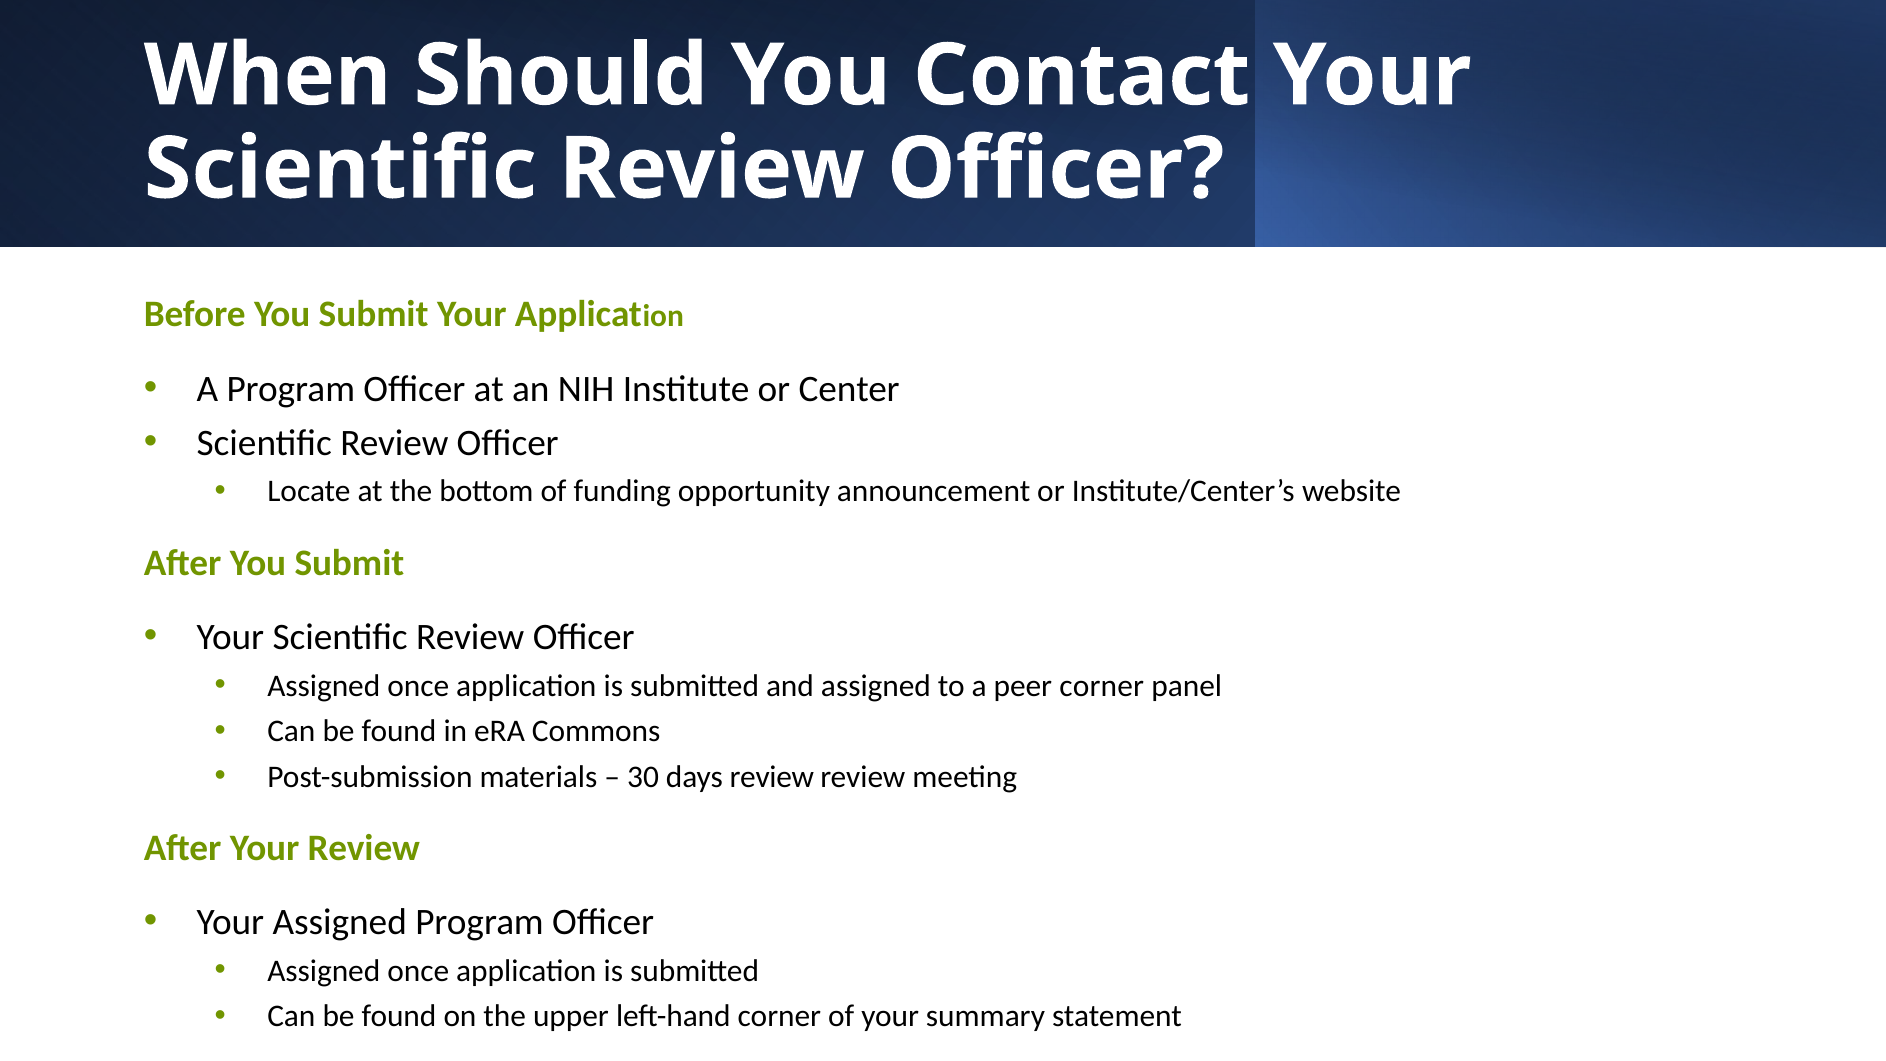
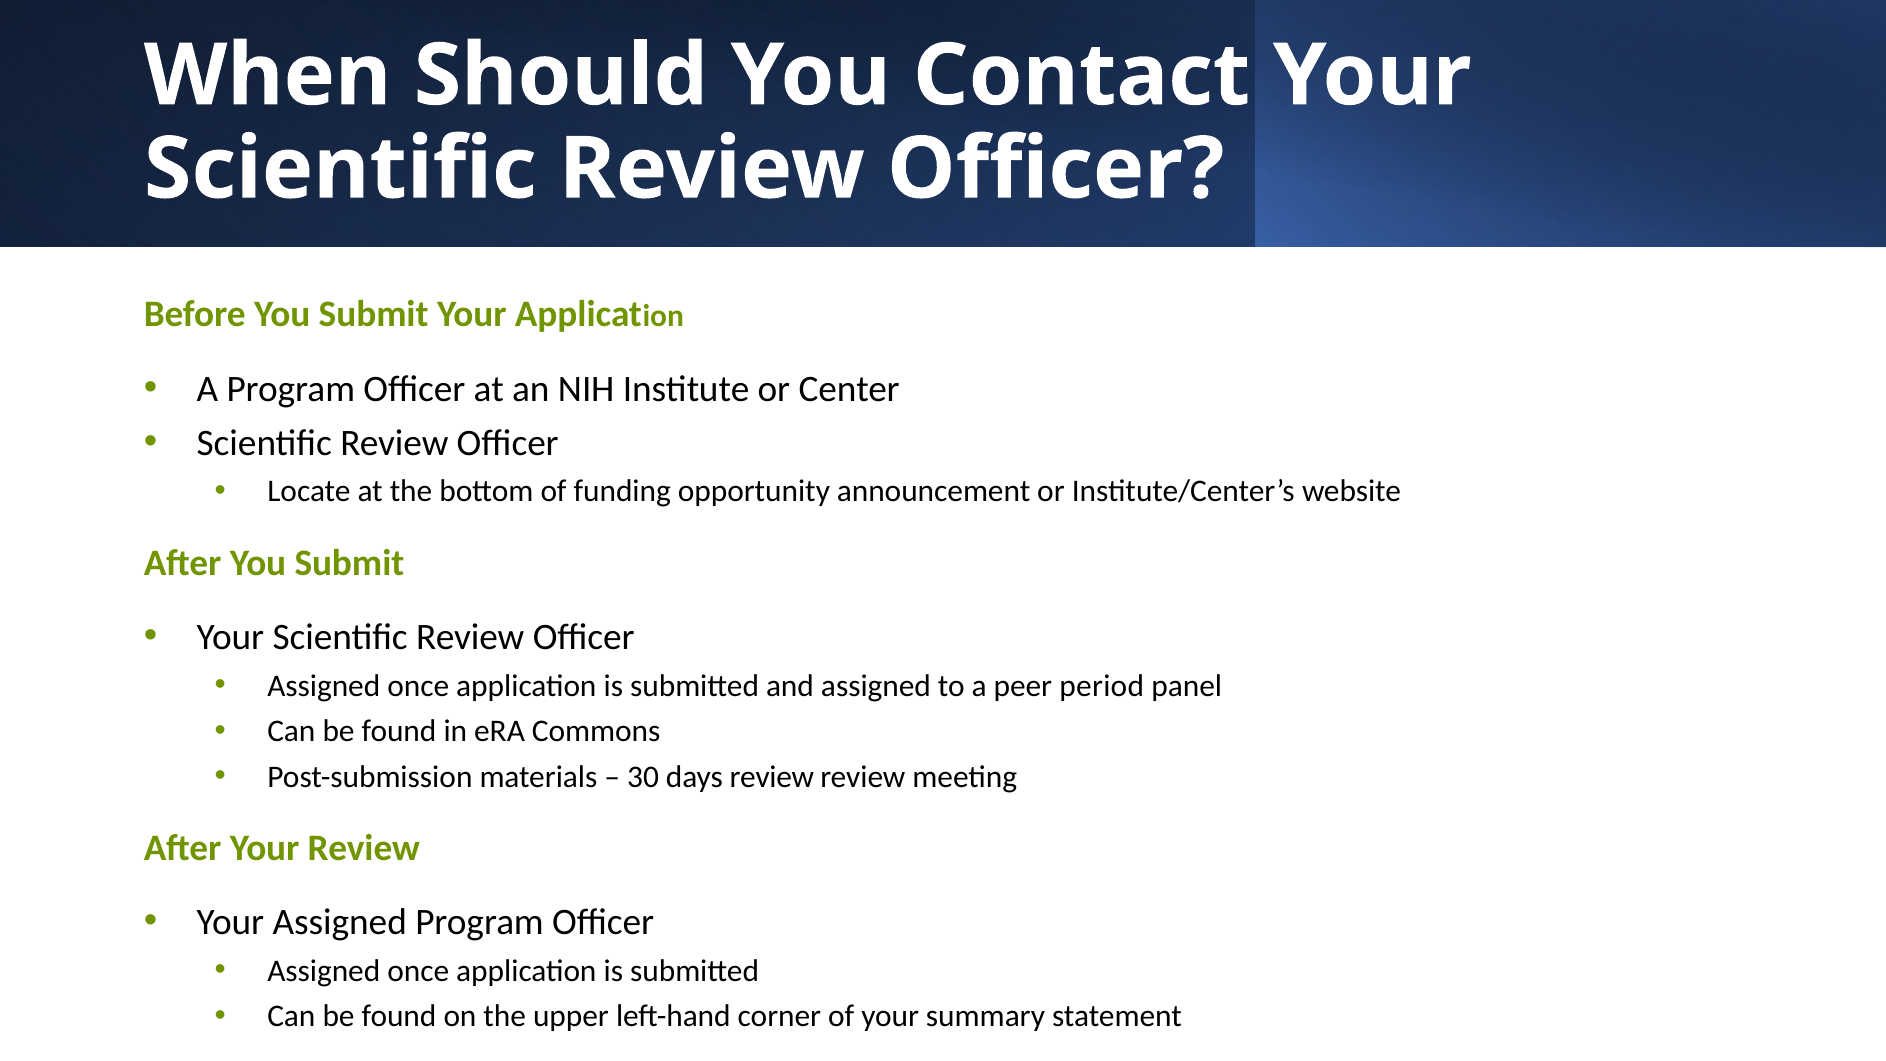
peer corner: corner -> period (1102, 686)
